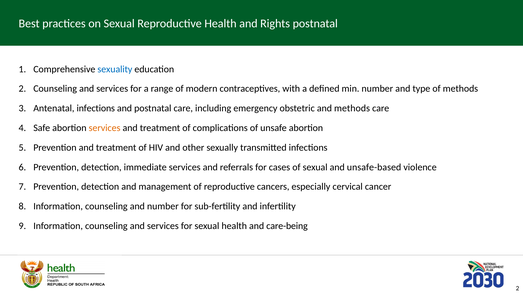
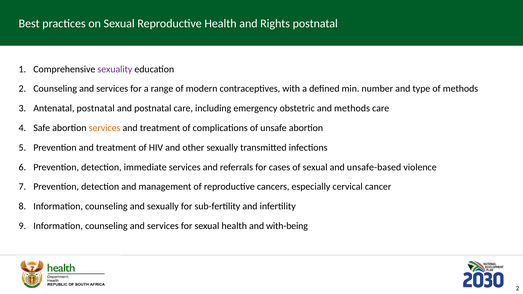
sexuality colour: blue -> purple (115, 69)
Antenatal infections: infections -> postnatal (96, 108)
and number: number -> sexually (163, 206)
care-being: care-being -> with-being (287, 226)
